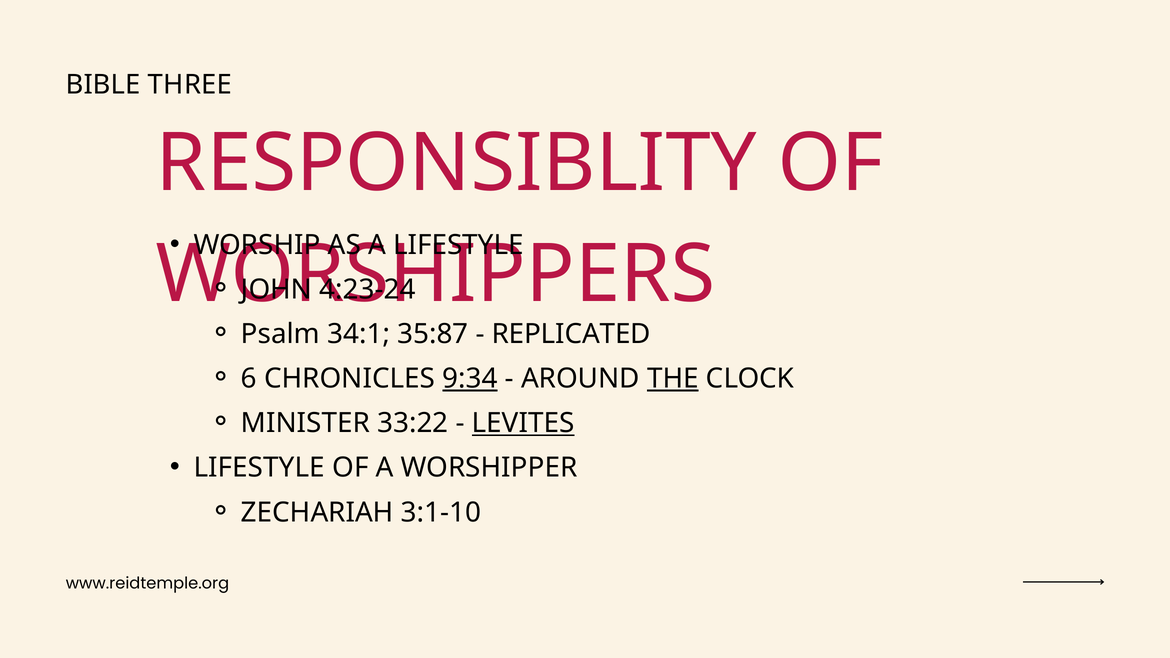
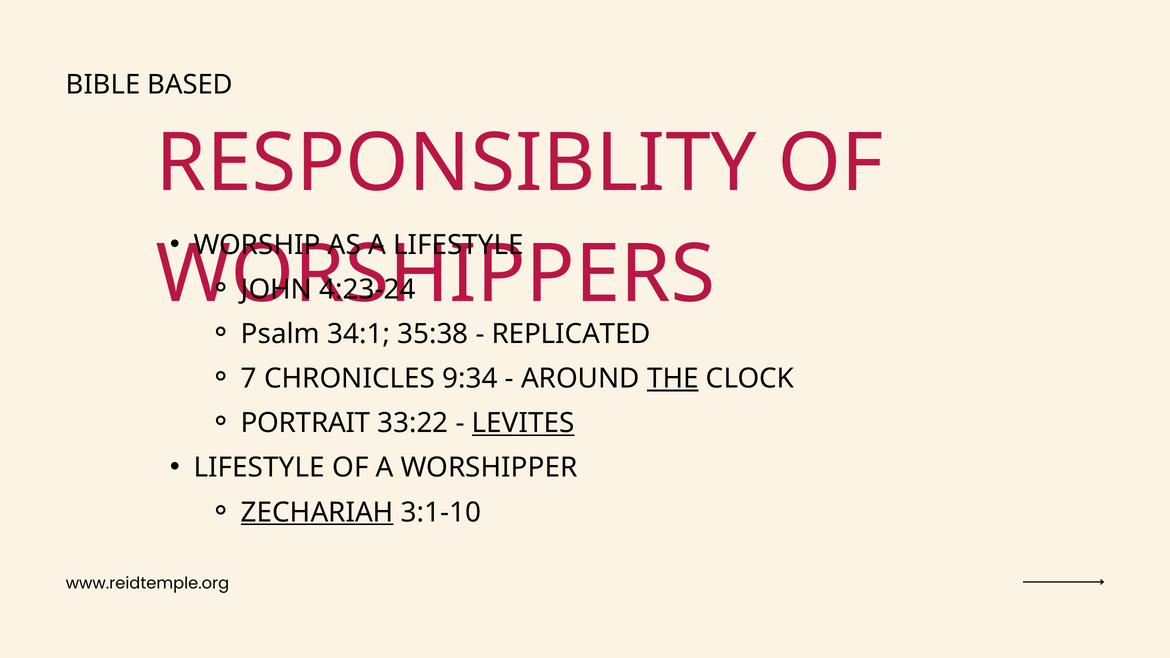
THREE: THREE -> BASED (190, 85)
35:87: 35:87 -> 35:38 (433, 334)
6: 6 -> 7 (249, 379)
9:34 underline: present -> none (470, 379)
MINISTER: MINISTER -> PORTRAIT (306, 423)
ZECHARIAH underline: none -> present (317, 512)
